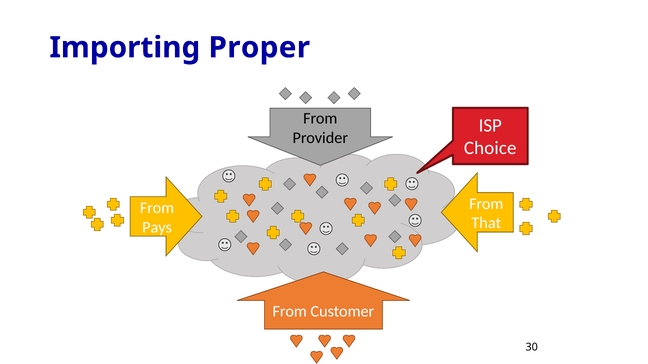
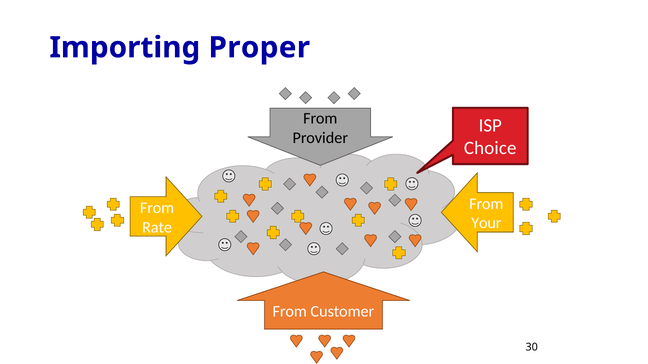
That: That -> Your (486, 223)
Pays: Pays -> Rate (157, 228)
